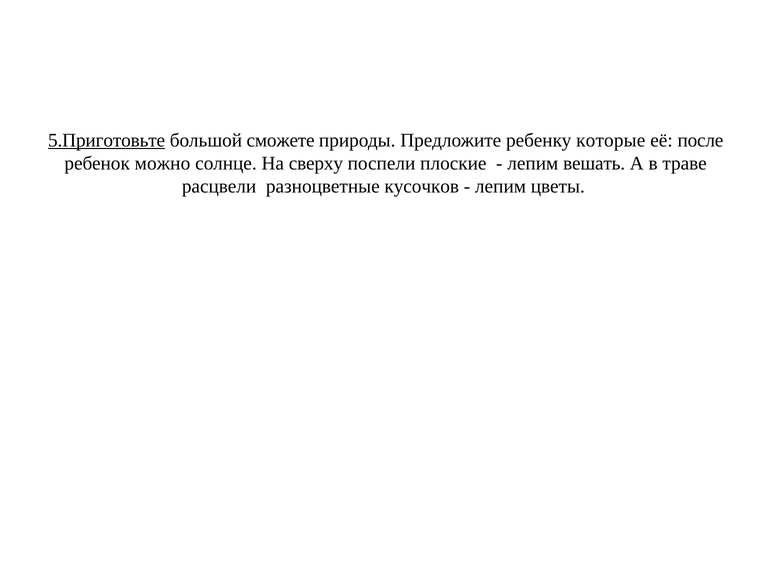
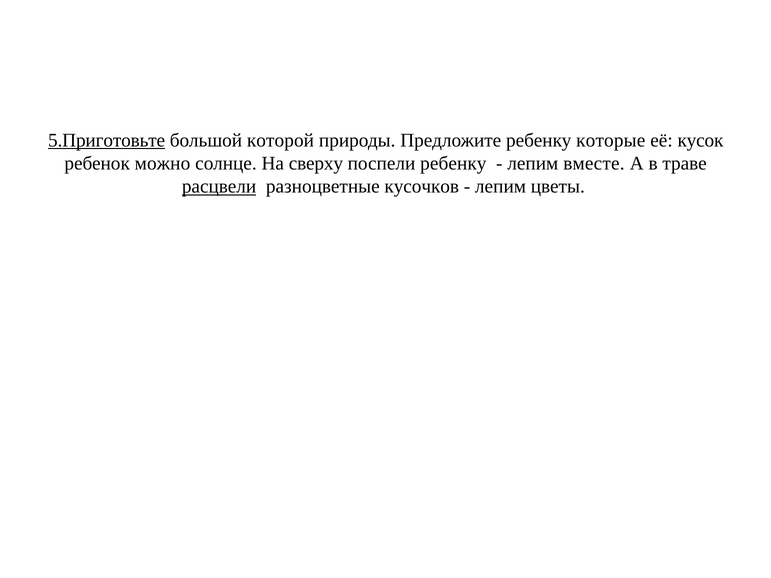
сможете: сможете -> которой (280, 140)
после: после -> кусок (700, 140)
поспели плоские: плоские -> ребенку (453, 164)
вешать: вешать -> вместе (594, 164)
расцвели underline: none -> present (219, 187)
